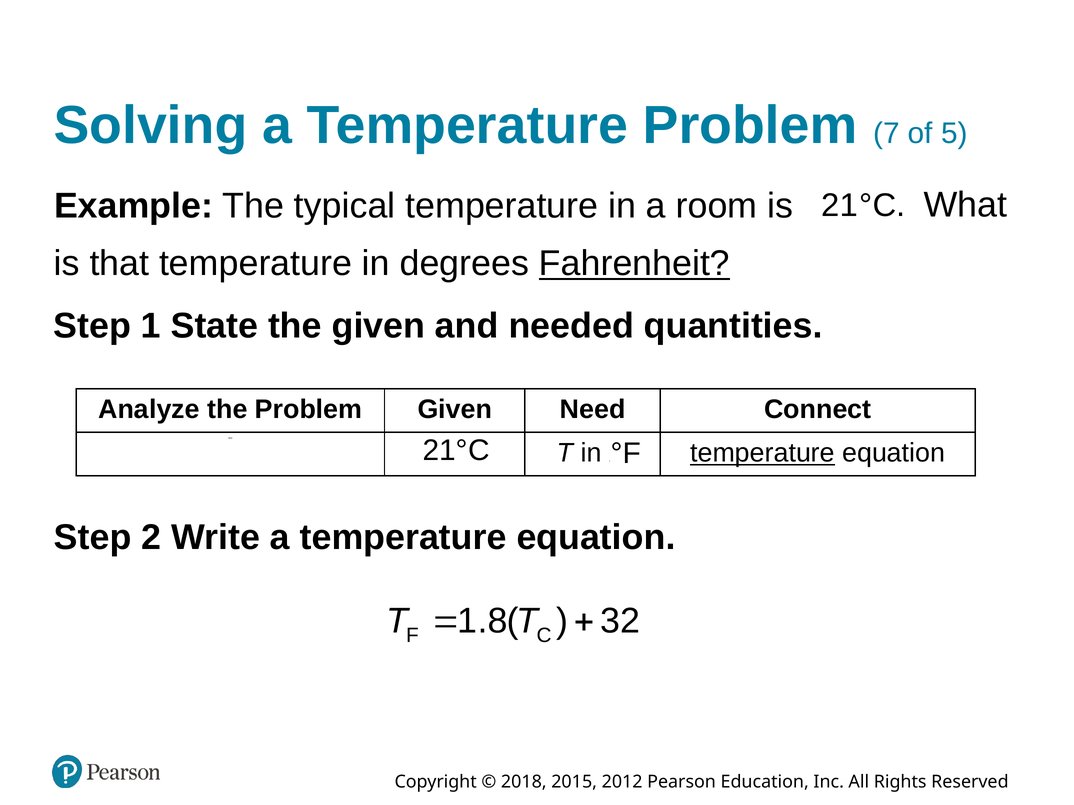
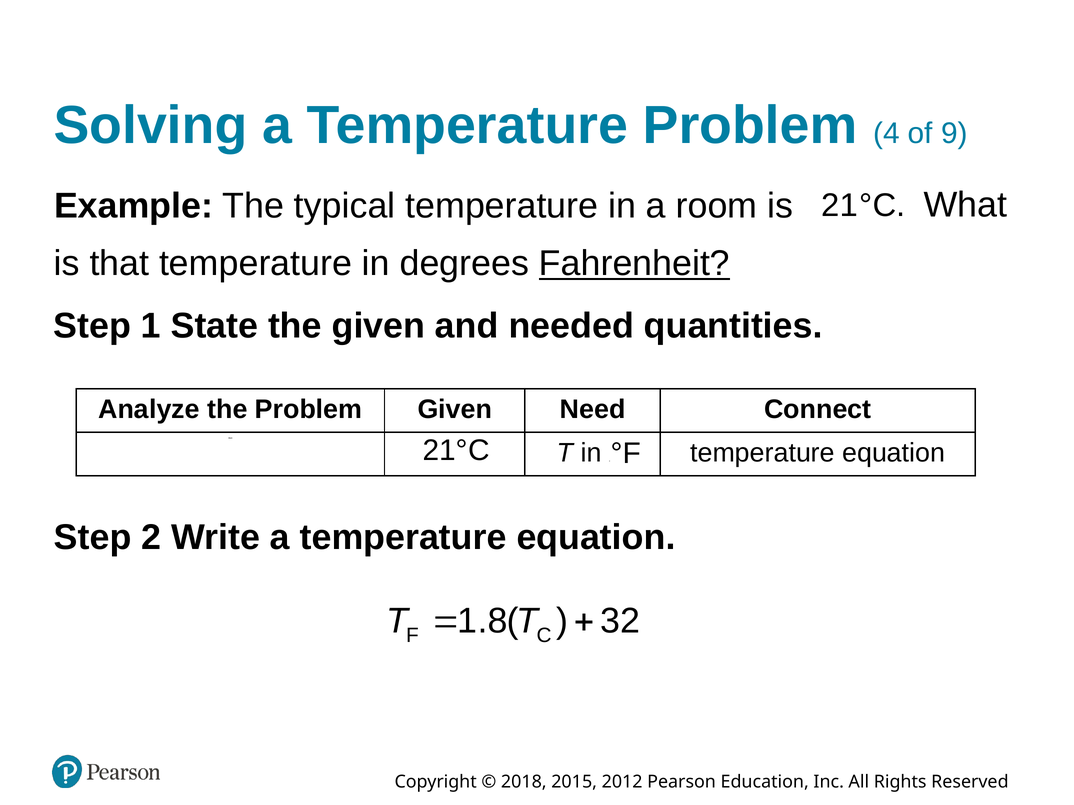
7: 7 -> 4 (886, 134)
5: 5 -> 9 (954, 134)
temperature underline: present -> none (762, 453)
